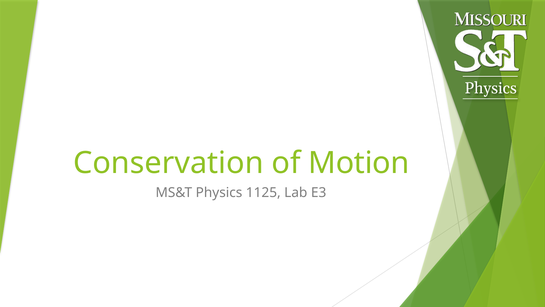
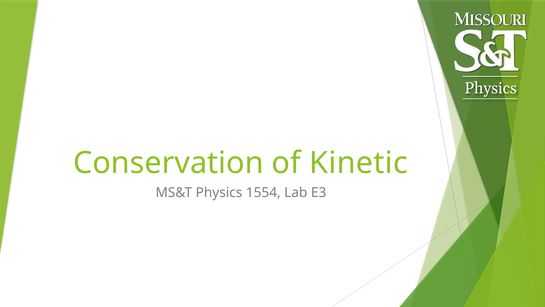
Motion: Motion -> Kinetic (359, 163)
1125: 1125 -> 1554 (263, 192)
